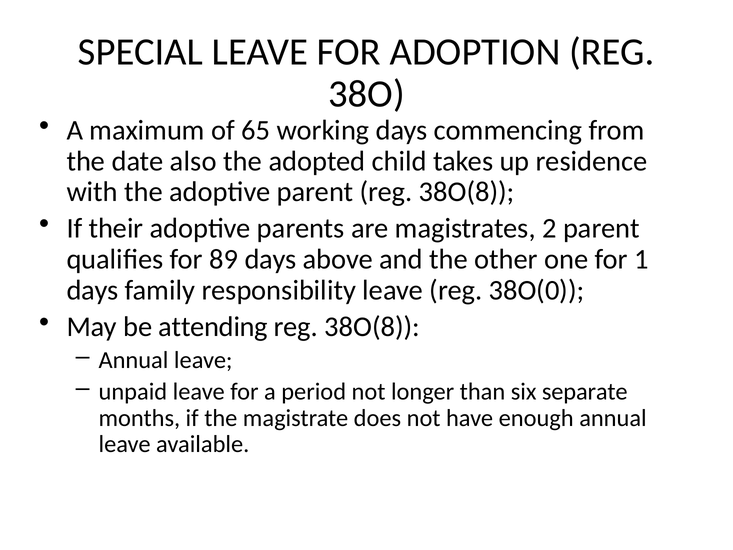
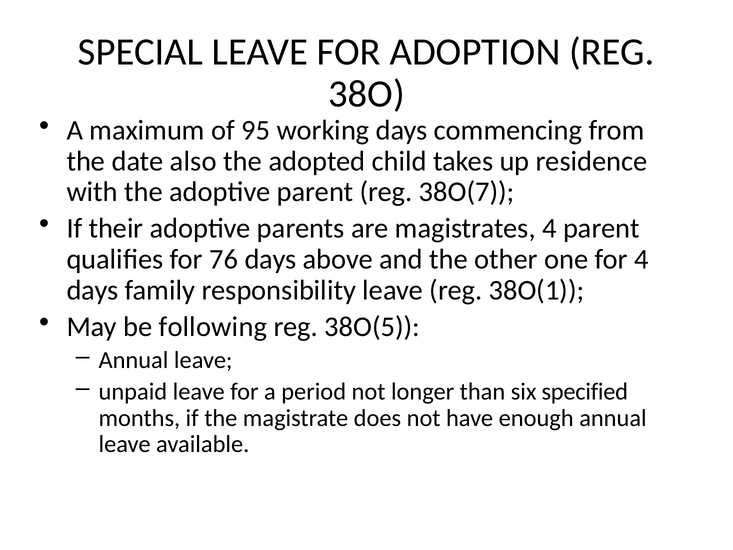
65: 65 -> 95 (256, 130)
parent reg 38O(8: 38O(8 -> 38O(7 (467, 192)
magistrates 2: 2 -> 4 (549, 228)
89: 89 -> 76 (224, 259)
for 1: 1 -> 4 (641, 259)
38O(0: 38O(0 -> 38O(1 (537, 290)
attending: attending -> following (213, 327)
38O(8: 38O(8 -> 38O(5 (372, 327)
separate: separate -> specified (585, 391)
